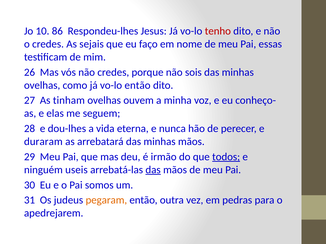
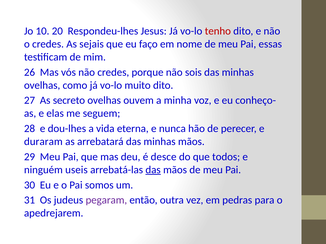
86: 86 -> 20 (57, 31)
vo-lo então: então -> muito (138, 85)
tinham: tinham -> secreto (69, 101)
irmão: irmão -> desce (164, 157)
todos underline: present -> none (226, 157)
pegaram colour: orange -> purple (106, 201)
